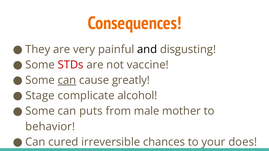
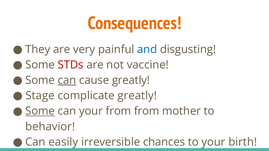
and colour: black -> blue (147, 49)
complicate alcohol: alcohol -> greatly (137, 96)
Some underline: none -> present (40, 111)
can puts: puts -> your (91, 111)
from male: male -> from (147, 111)
cured: cured -> easily (63, 142)
does: does -> birth (243, 142)
